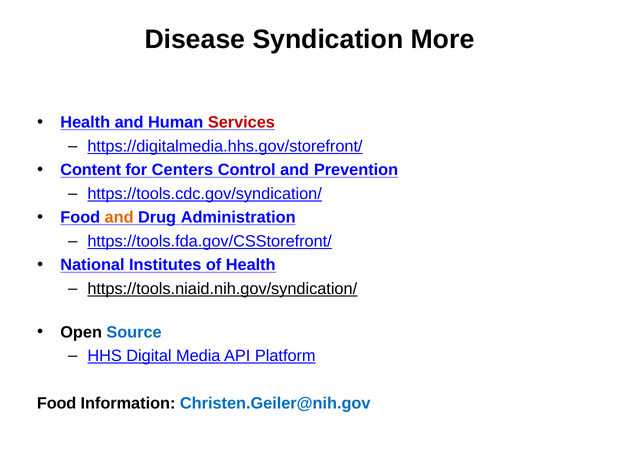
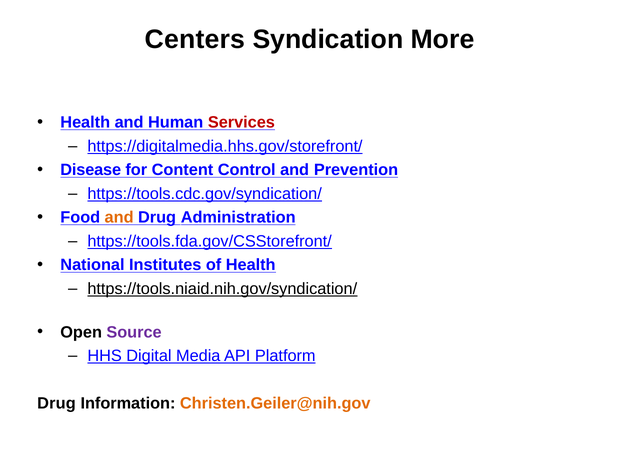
Disease: Disease -> Centers (195, 40)
Content: Content -> Disease (91, 170)
Centers: Centers -> Content (182, 170)
Source colour: blue -> purple (134, 332)
Food: Food -> Drug (56, 403)
Christen.Geiler@nih.gov colour: blue -> orange (275, 403)
